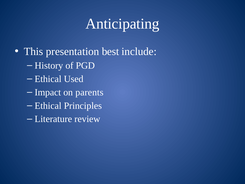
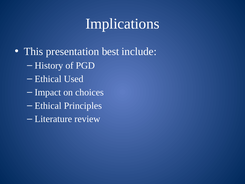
Anticipating: Anticipating -> Implications (122, 24)
parents: parents -> choices (89, 92)
